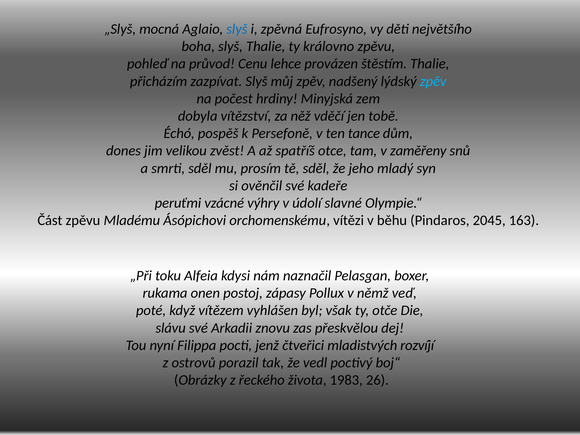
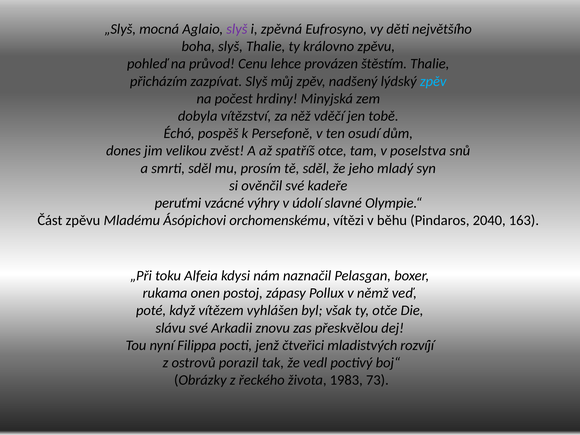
slyš colour: blue -> purple (237, 29)
tance: tance -> osudí (364, 133)
zaměřeny: zaměřeny -> poselstva (418, 151)
2045: 2045 -> 2040 (489, 220)
26: 26 -> 73 (377, 380)
